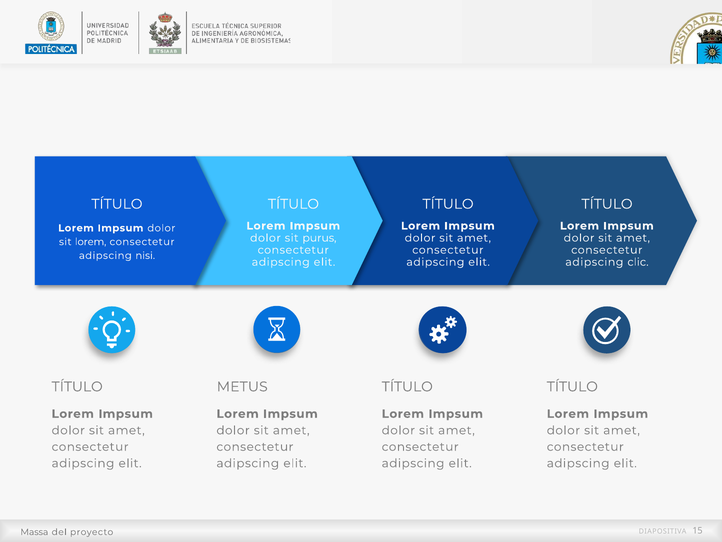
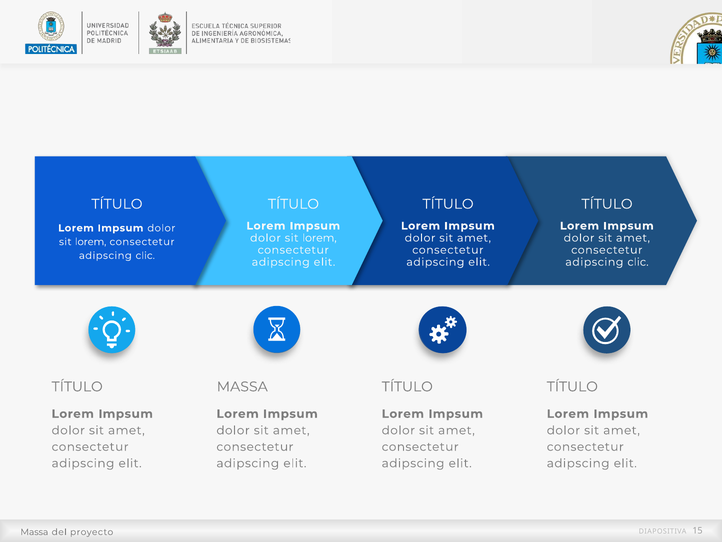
purus: purus -> lorem (319, 238)
nisi: nisi -> clic (145, 255)
METUS: METUS -> MASSA (242, 386)
